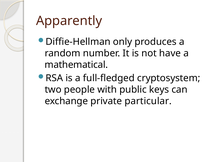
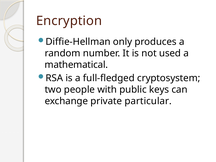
Apparently: Apparently -> Encryption (69, 21)
have: have -> used (170, 53)
